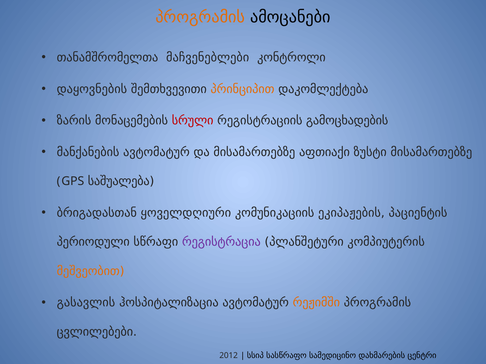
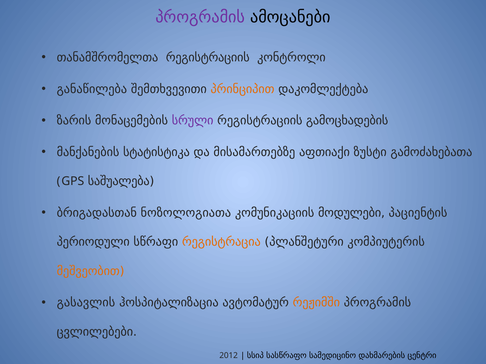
პროგრამის colour: orange -> purple (200, 17)
თანამშრომელთა მაჩვენებლები: მაჩვენებლები -> რეგისტრაციის (208, 58)
დაყოვნების: დაყოვნების -> განაწილება (92, 89)
სრული colour: red -> purple (193, 121)
მანქანების ავტომატურ: ავტომატურ -> სტატისტიკა (156, 152)
ზუსტი მისამართებზე: მისამართებზე -> გამოძახებათა (431, 152)
ყოველდღიური: ყოველდღიური -> ნოზოლოგიათა (186, 213)
ეკიპაჟების: ეკიპაჟების -> მოდულები (351, 213)
რეგისტრაცია colour: purple -> orange (221, 242)
